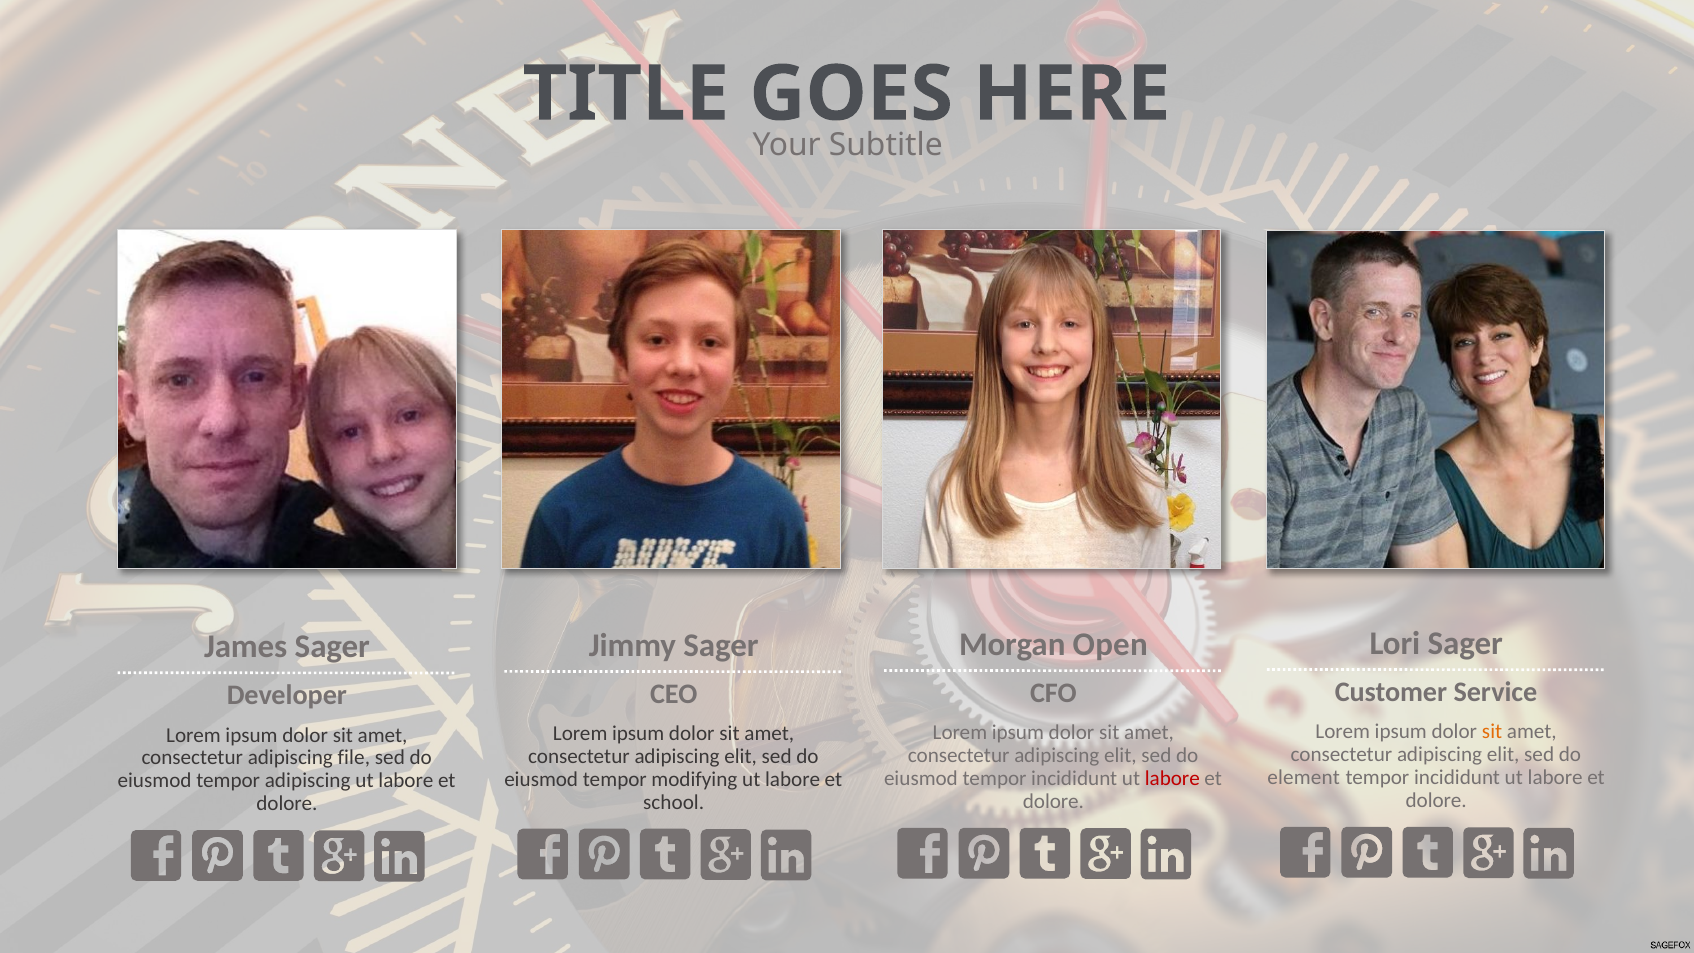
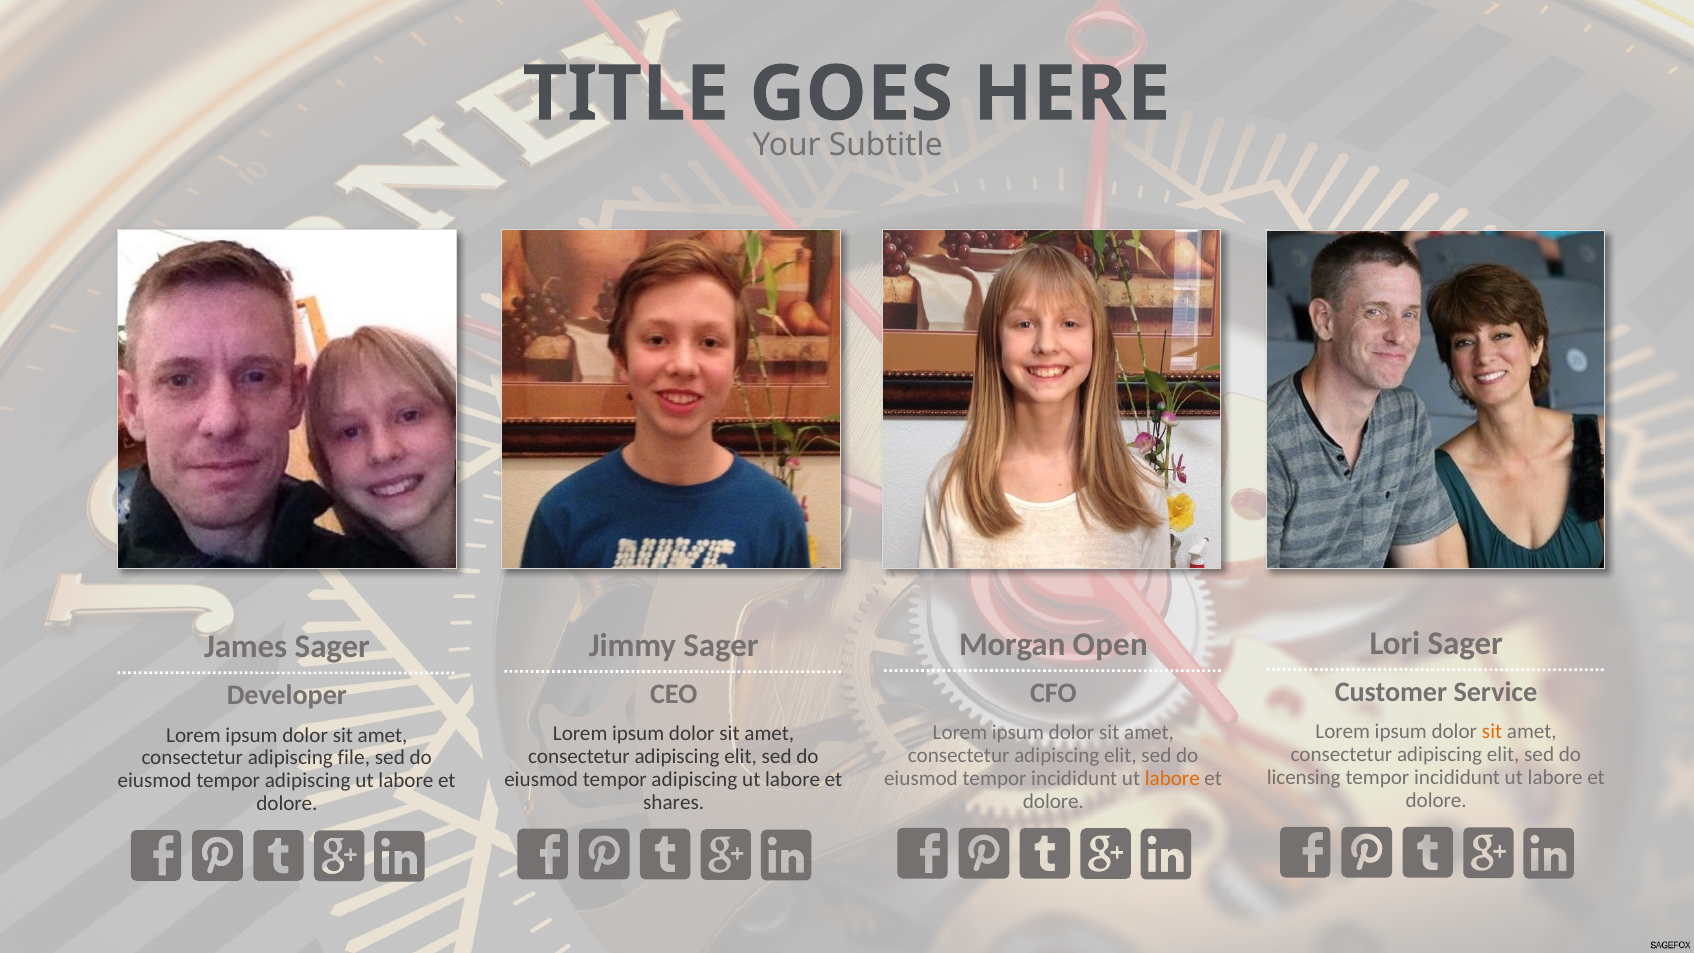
element: element -> licensing (1304, 777)
labore colour: red -> orange (1172, 778)
modifying: modifying -> adipiscing (694, 779)
school: school -> shares (674, 802)
